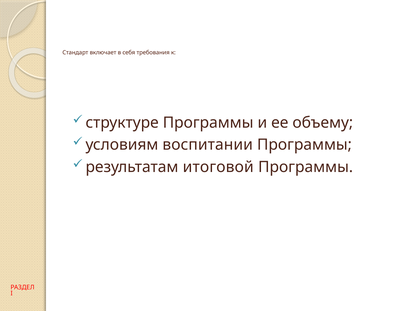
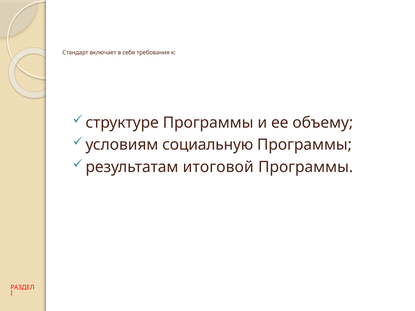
воспитании: воспитании -> социальную (208, 145)
